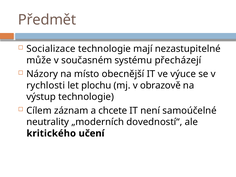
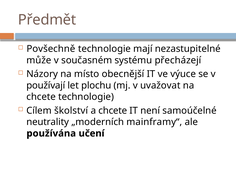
Socializace: Socializace -> Povšechně (51, 49)
rychlosti: rychlosti -> používají (46, 85)
obrazově: obrazově -> uvažovat (160, 85)
výstup: výstup -> chcete (41, 97)
záznam: záznam -> školství (71, 111)
dovedností“: dovedností“ -> mainframy“ (154, 122)
kritického: kritického -> používána (51, 133)
